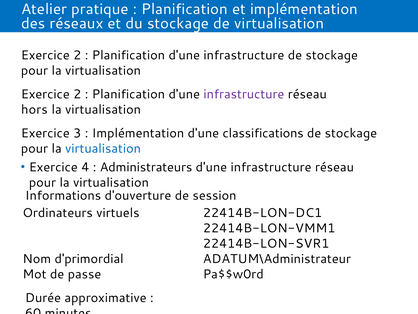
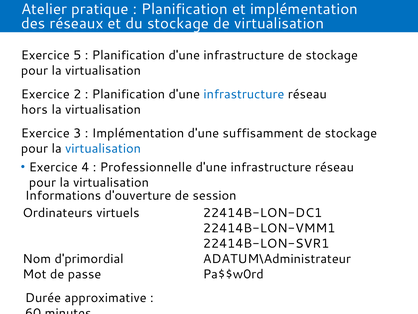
2: 2 -> 5 (77, 55)
infrastructure colour: purple -> blue (244, 94)
classifications: classifications -> suffisamment (263, 133)
Administrateurs: Administrateurs -> Professionnelle (146, 167)
